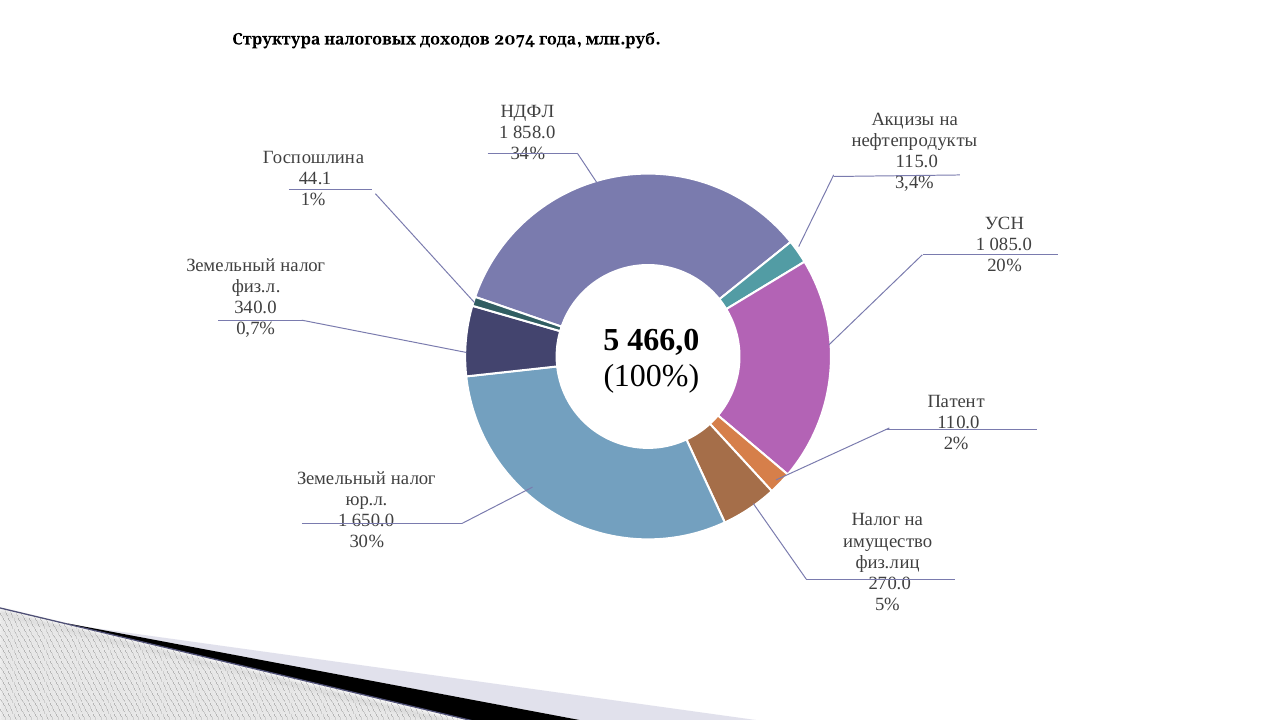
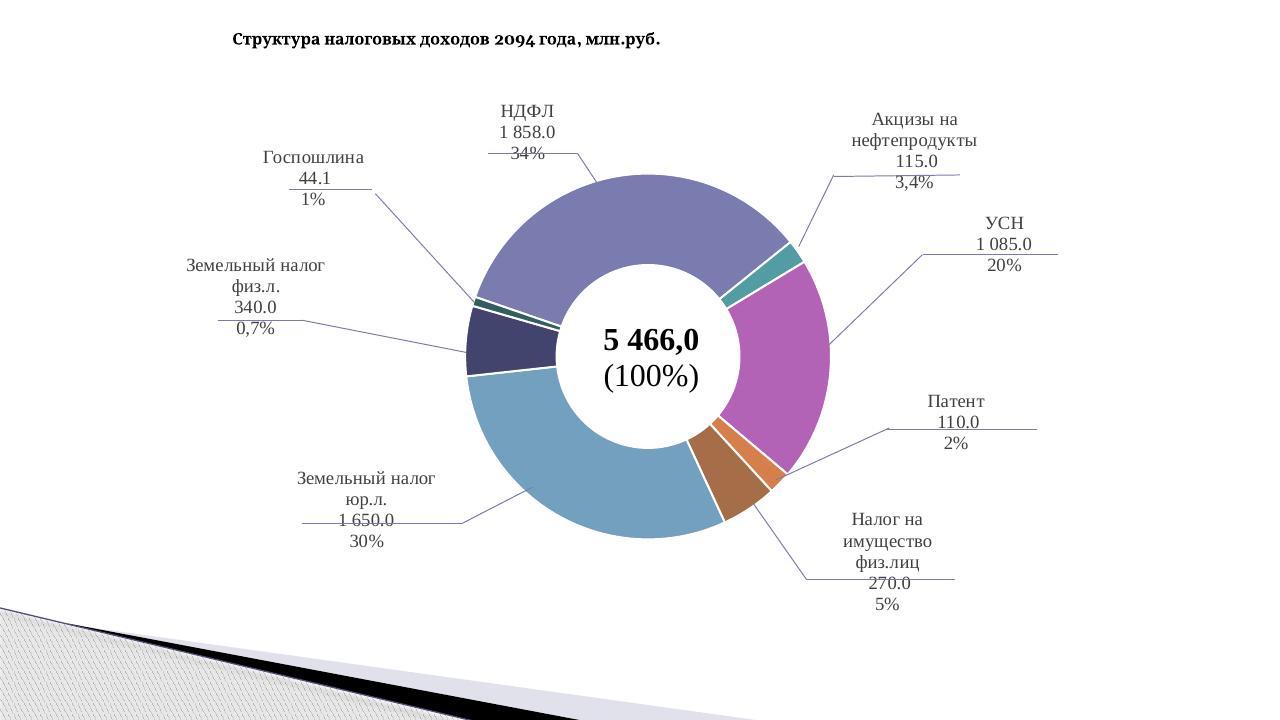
2074: 2074 -> 2094 (515, 39)
